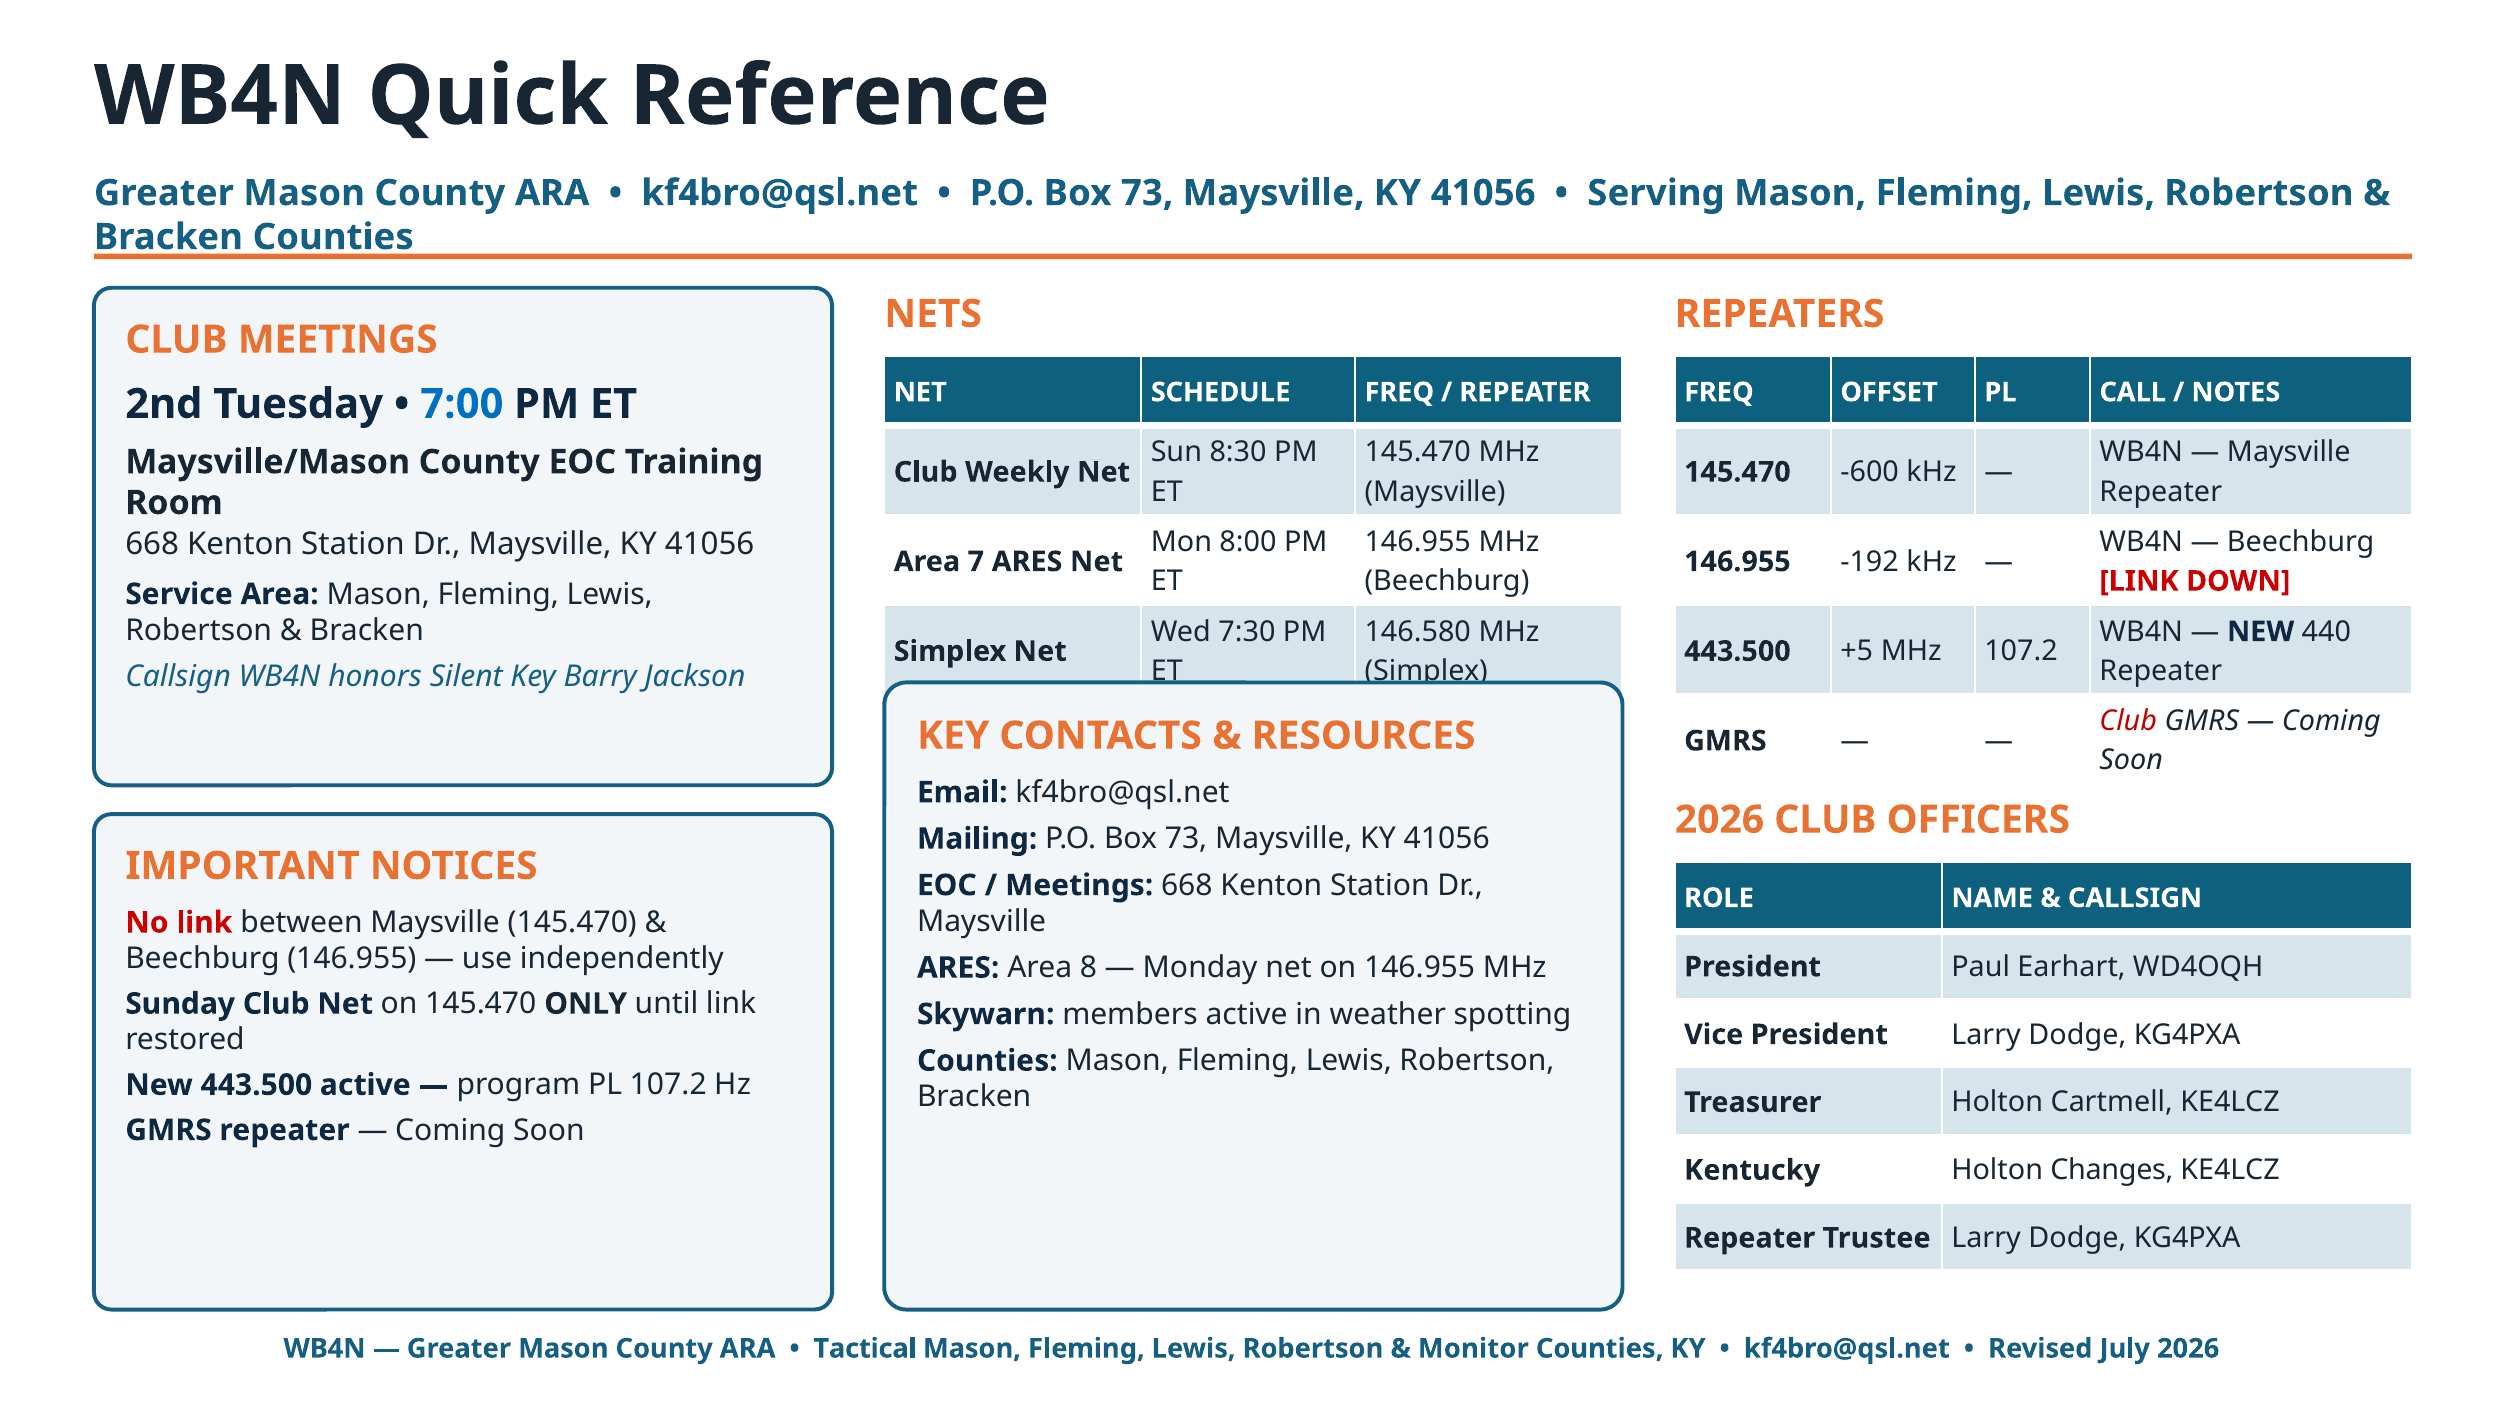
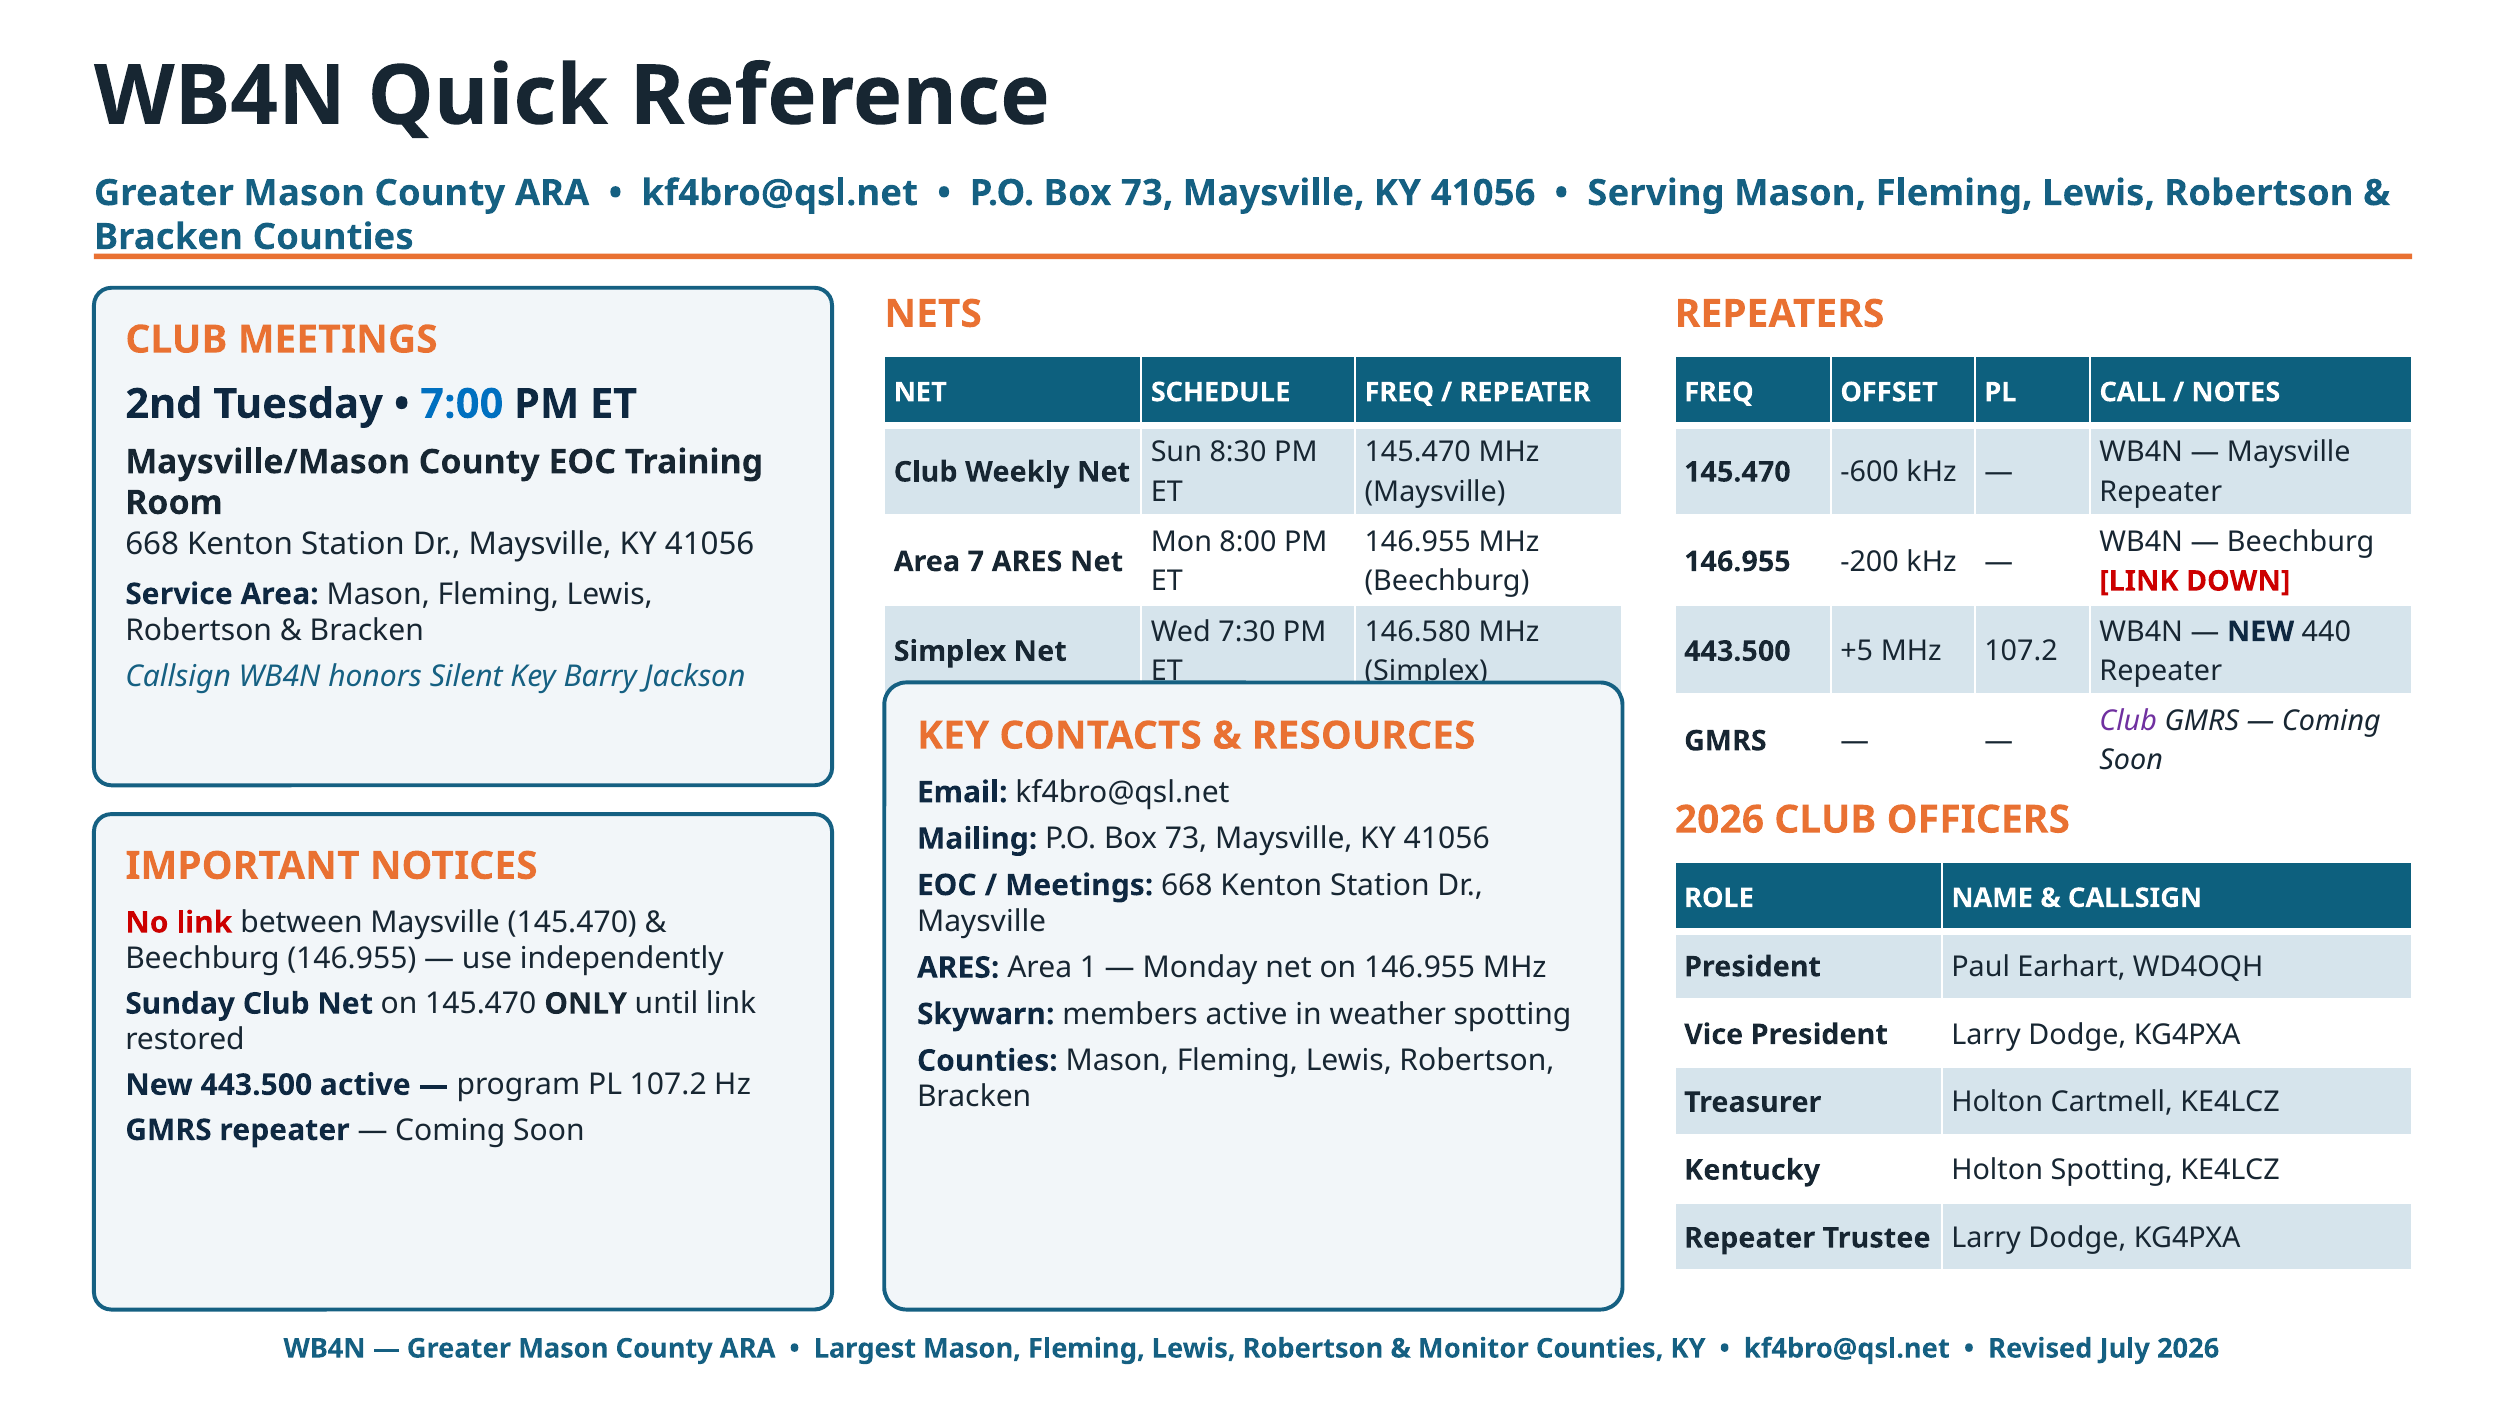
-192: -192 -> -200 (1870, 562)
Club colour: red -> purple (2128, 721)
8: 8 -> 1 (1089, 968)
Holton Changes: Changes -> Spotting (2112, 1170)
Tactical: Tactical -> Largest (865, 1349)
